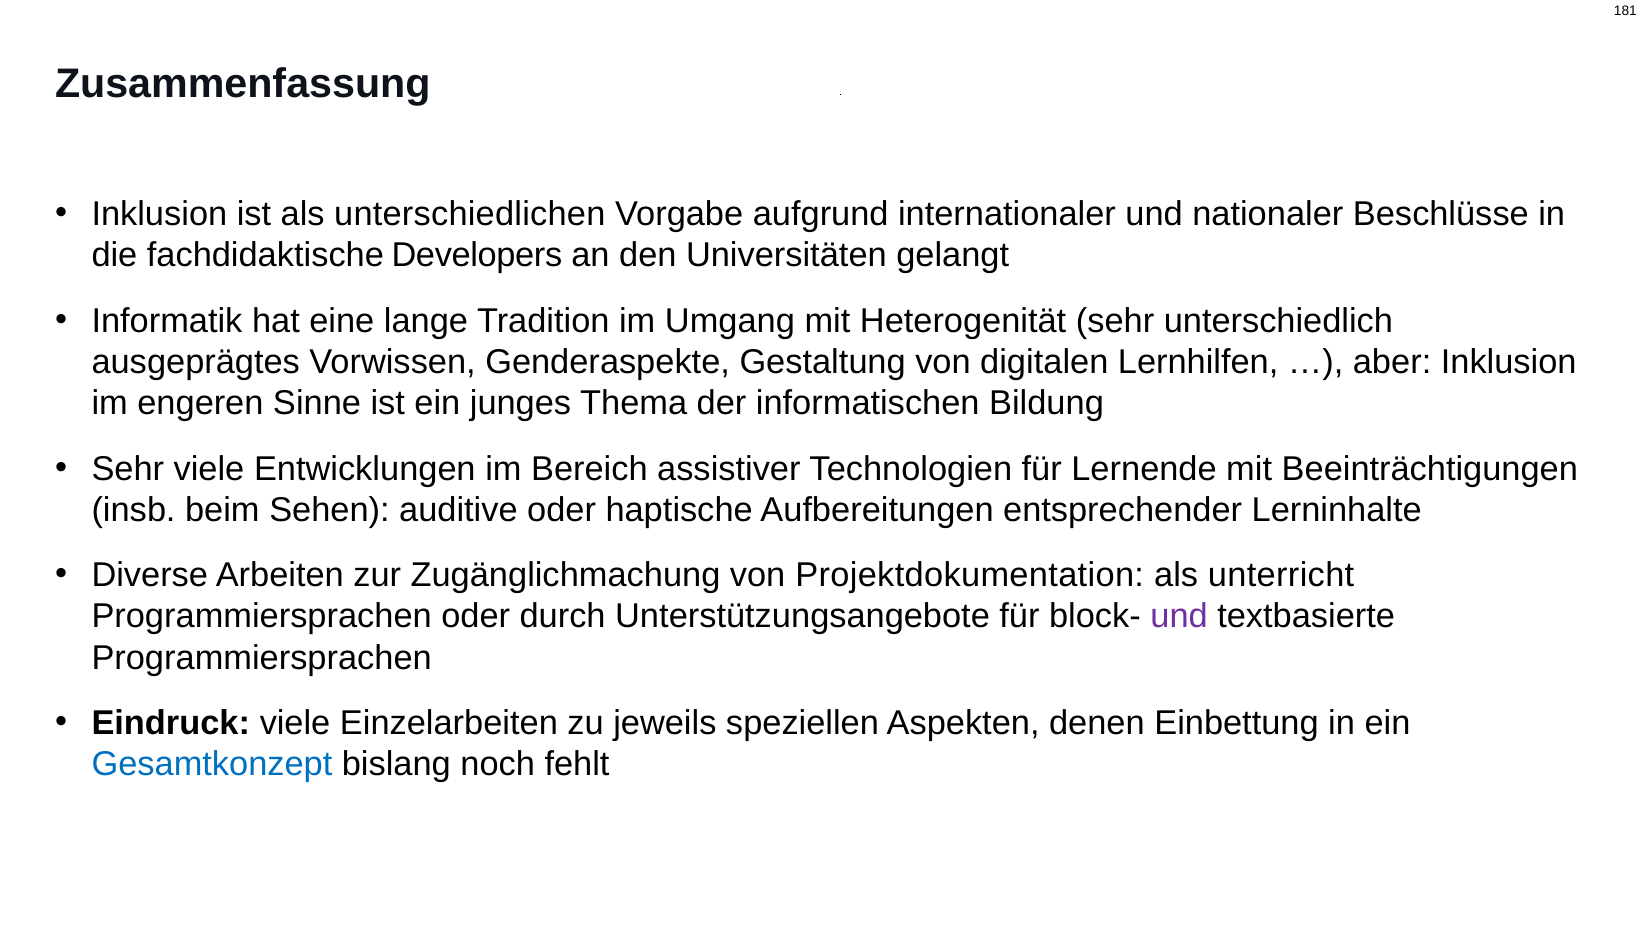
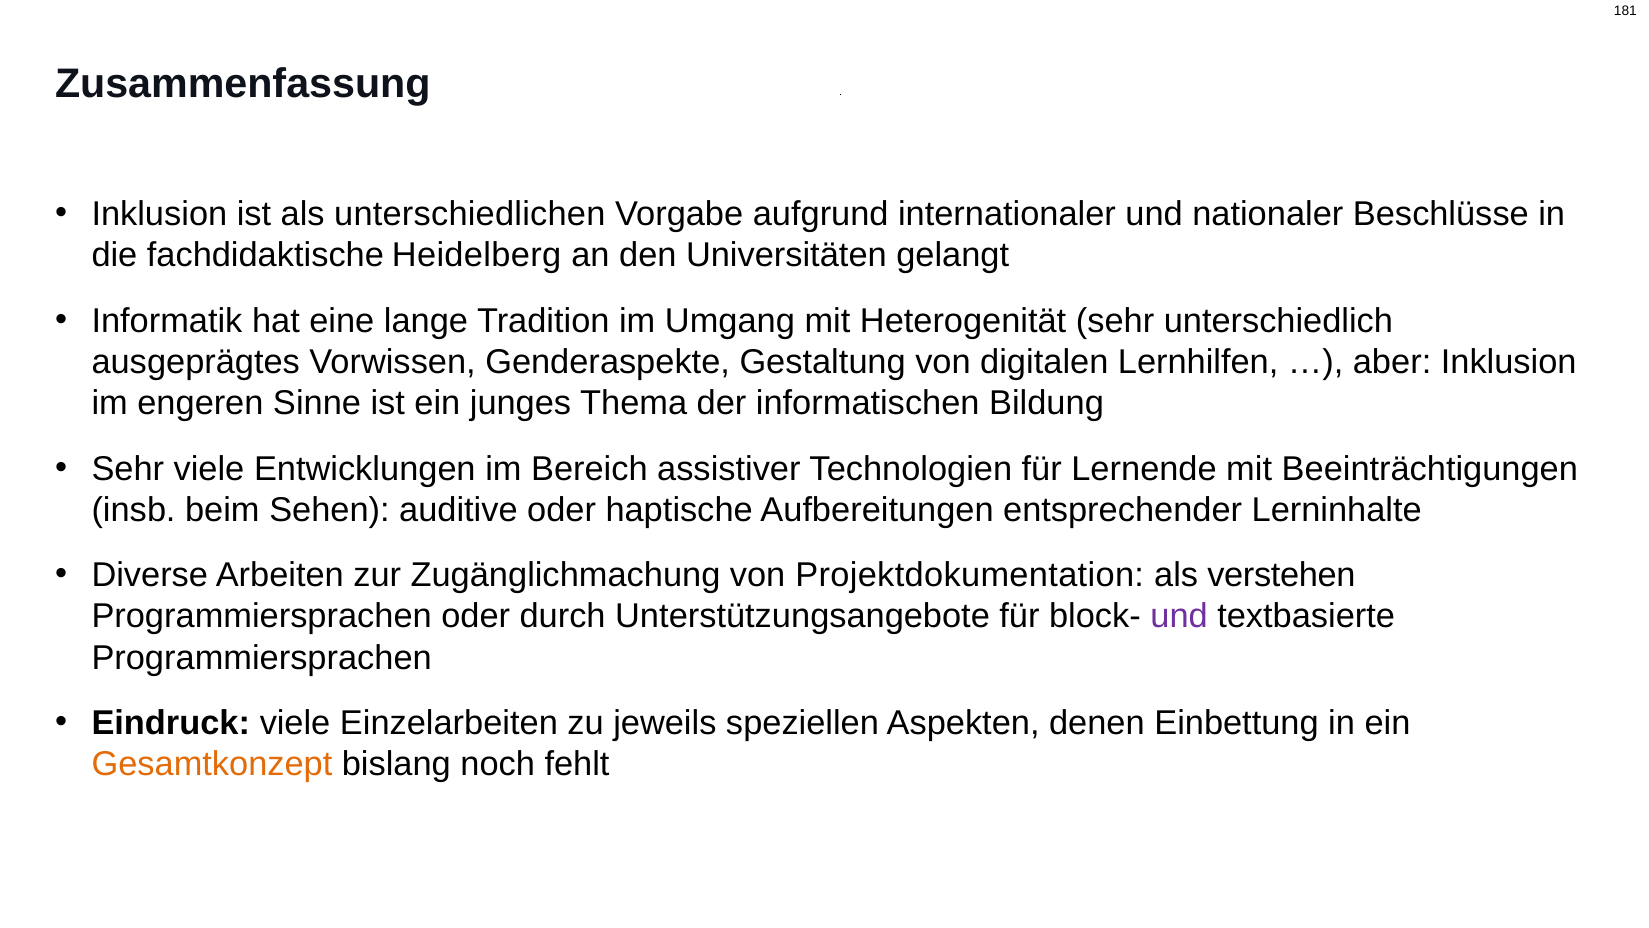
Developers: Developers -> Heidelberg (477, 255)
unterricht: unterricht -> verstehen (1281, 575)
Gesamtkonzept colour: blue -> orange (212, 764)
